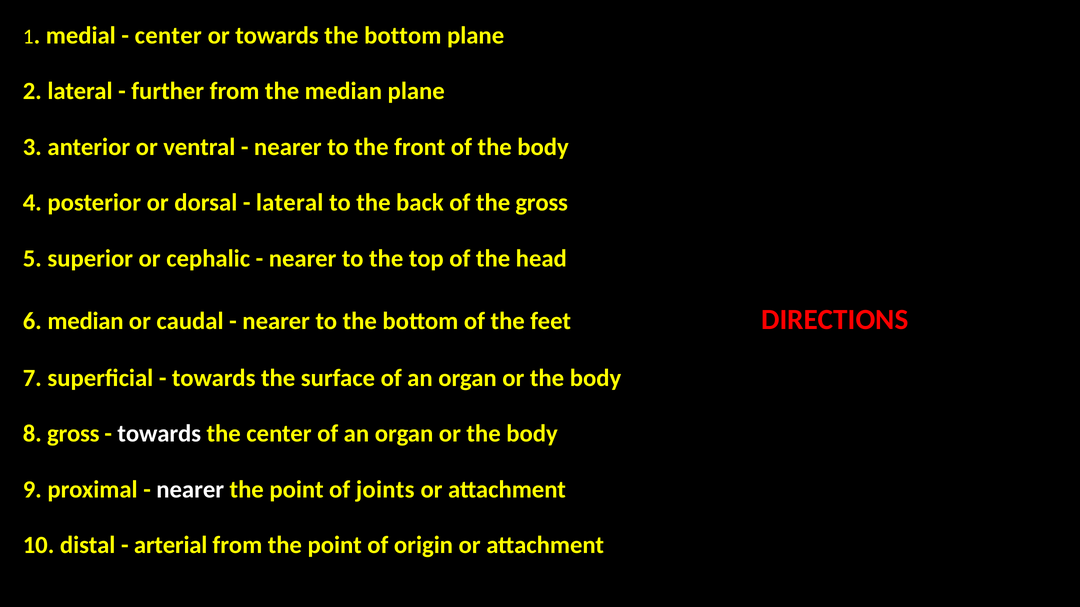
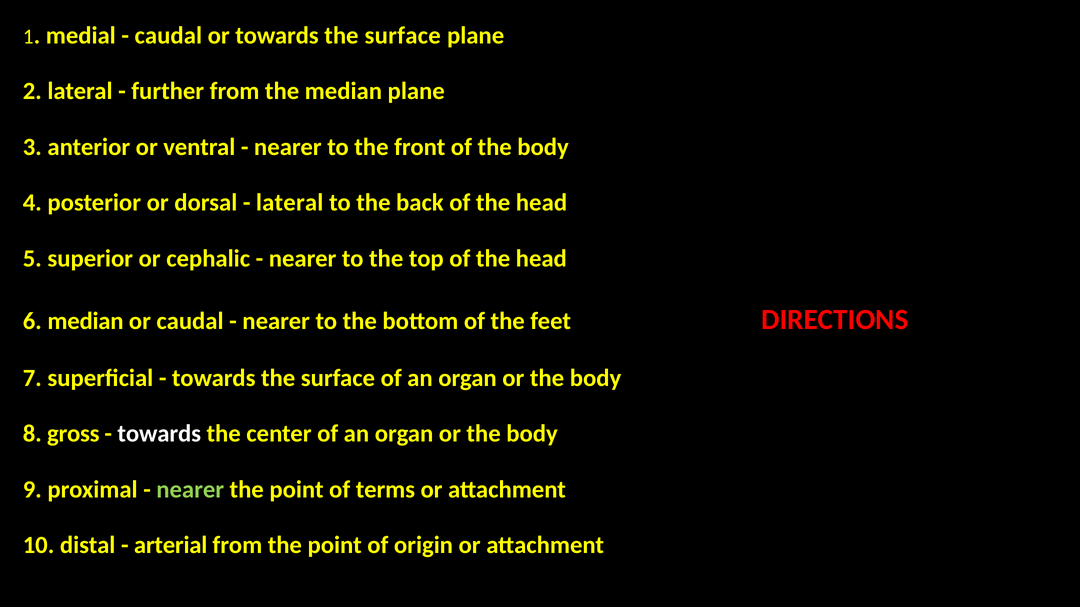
center: center -> caudal (168, 35)
or towards the bottom: bottom -> surface (403, 35)
back of the gross: gross -> head (541, 203)
nearer colour: white -> light green (190, 490)
joints: joints -> terms (385, 490)
